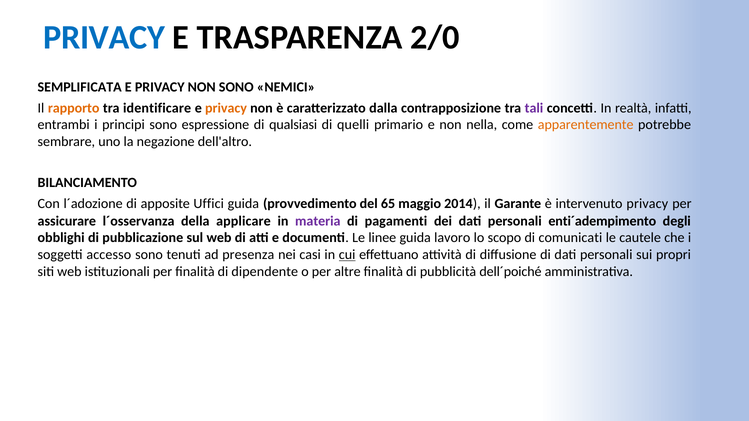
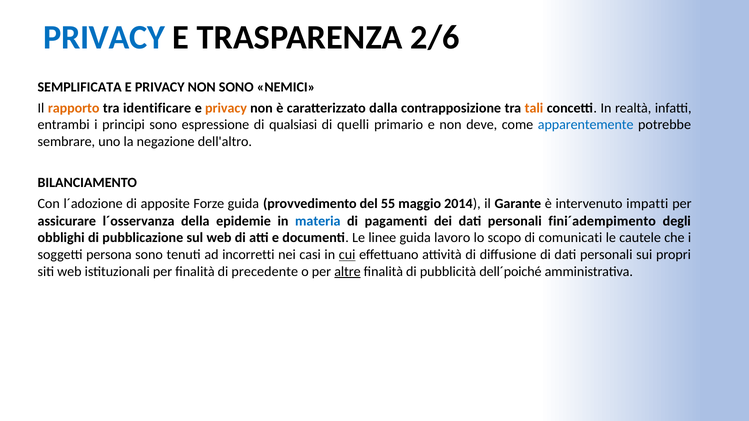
2/0: 2/0 -> 2/6 (435, 38)
tali colour: purple -> orange (534, 108)
nella: nella -> deve (482, 125)
apparentemente colour: orange -> blue (586, 125)
Uffici: Uffici -> Forze (209, 204)
65: 65 -> 55 (388, 204)
intervenuto privacy: privacy -> impatti (647, 204)
applicare: applicare -> epidemie (244, 221)
materia colour: purple -> blue (318, 221)
enti´adempimento: enti´adempimento -> fini´adempimento (602, 221)
accesso: accesso -> persona (109, 255)
presenza: presenza -> incorretti (248, 255)
dipendente: dipendente -> precedente (265, 272)
altre underline: none -> present (347, 272)
